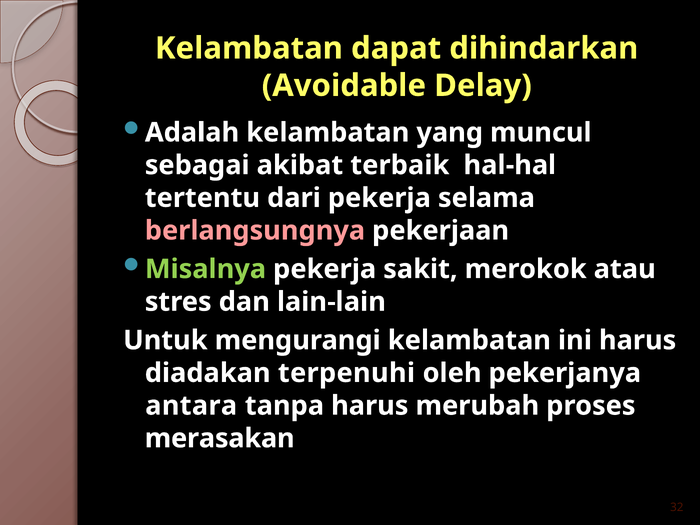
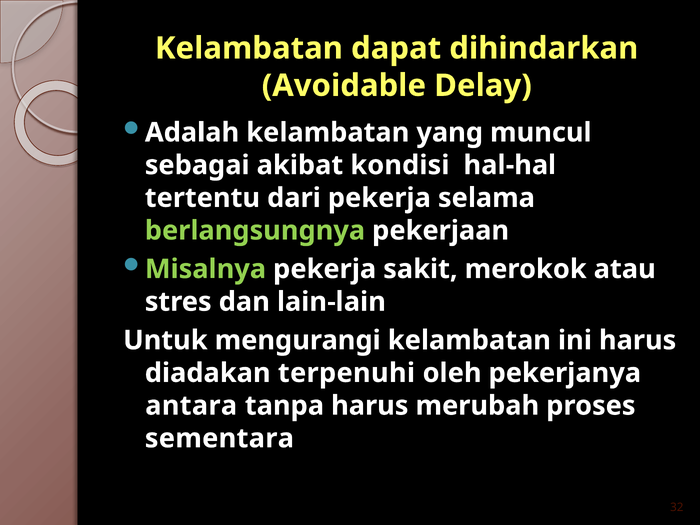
terbaik: terbaik -> kondisi (400, 165)
berlangsungnya colour: pink -> light green (255, 231)
merasakan: merasakan -> sementara (219, 438)
